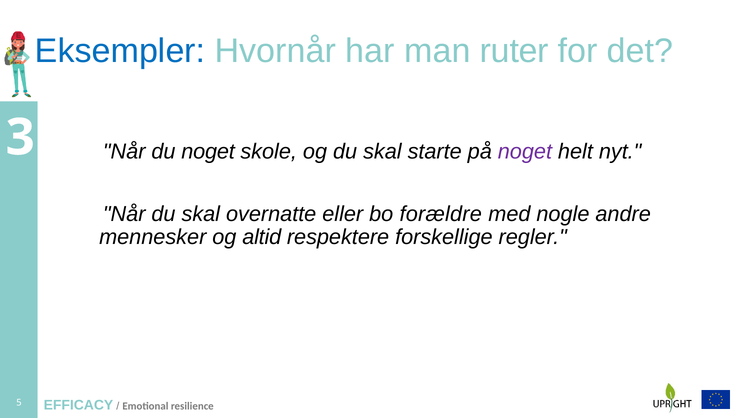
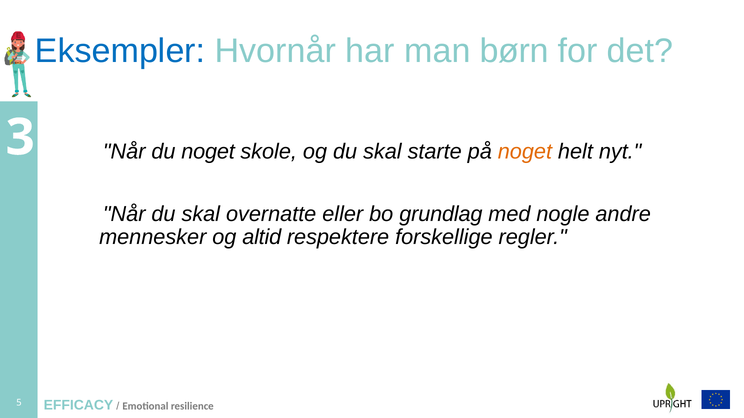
ruter: ruter -> børn (514, 51)
noget colour: purple -> orange (525, 152)
forældre: forældre -> grundlag (441, 214)
